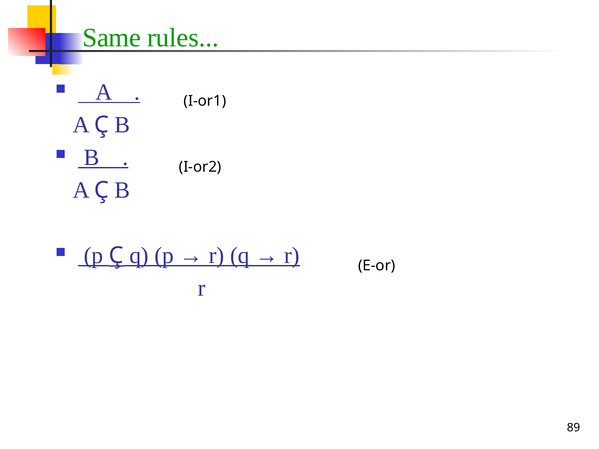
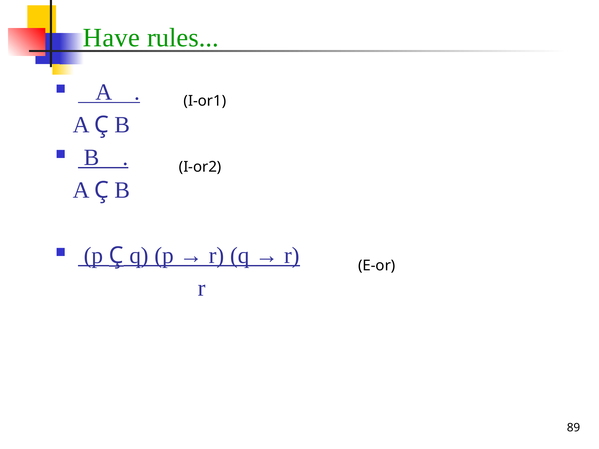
Same: Same -> Have (111, 38)
